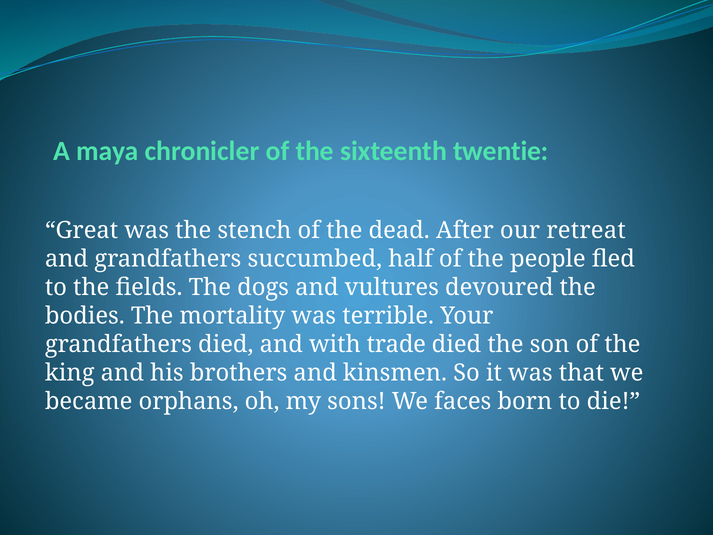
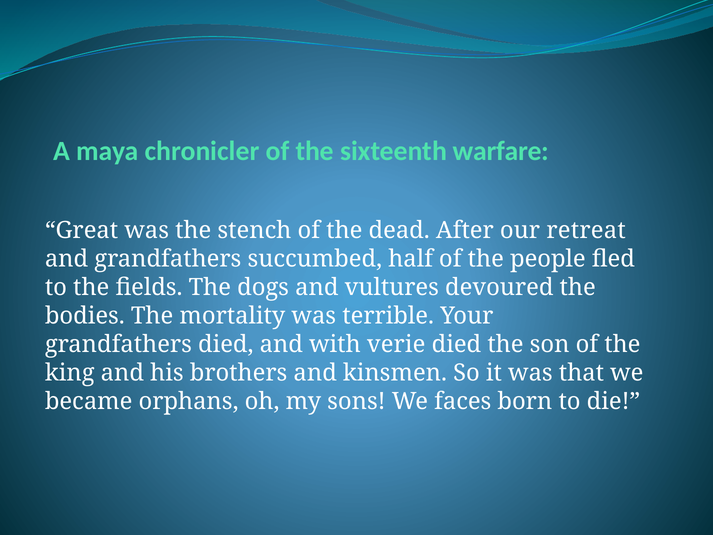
twentie: twentie -> warfare (501, 151)
trade: trade -> verie (396, 344)
